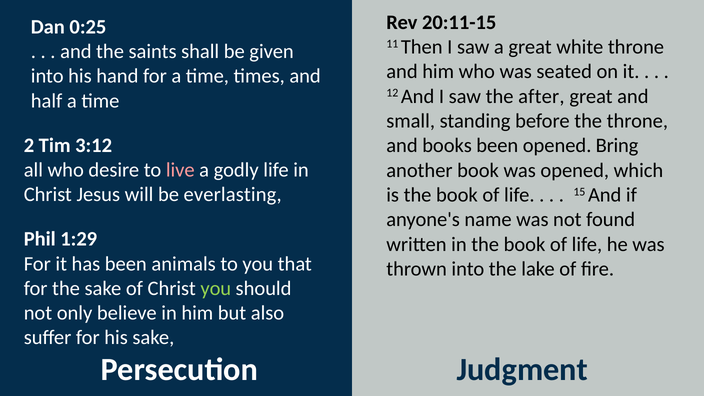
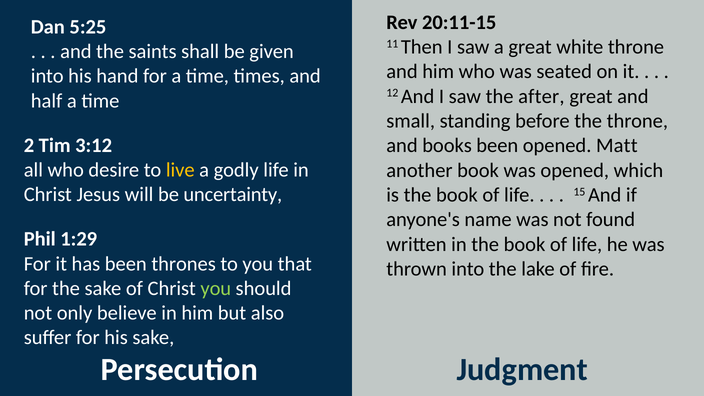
0:25: 0:25 -> 5:25 (88, 27)
Bring: Bring -> Matt (617, 146)
live colour: pink -> yellow (180, 170)
everlasting: everlasting -> uncertainty (233, 195)
animals: animals -> thrones (184, 264)
